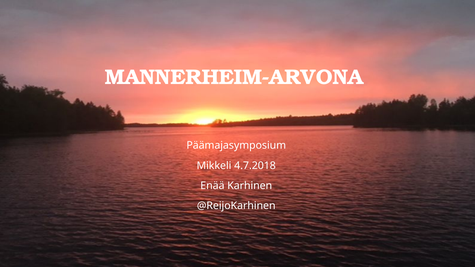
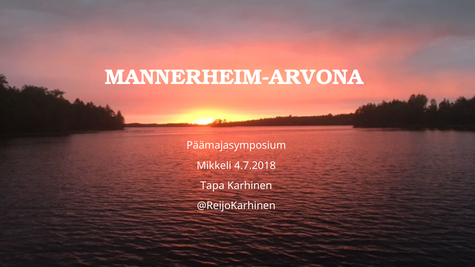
Enää: Enää -> Tapa (212, 186)
